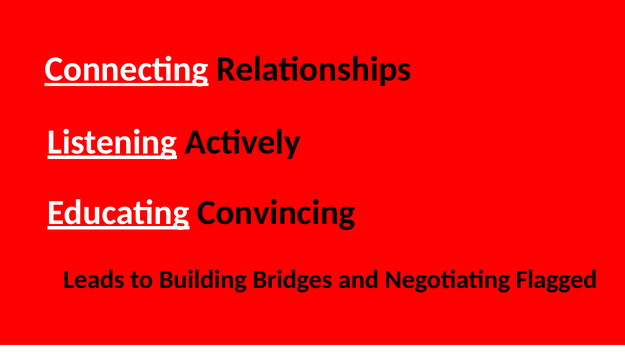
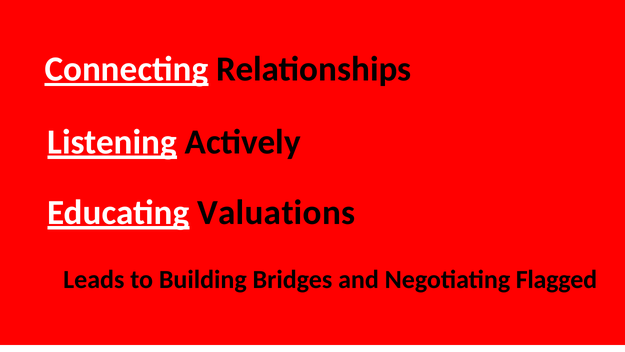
Convincing: Convincing -> Valuations (276, 212)
